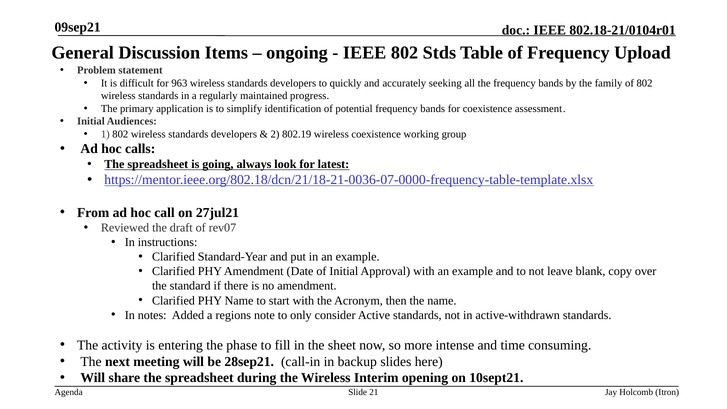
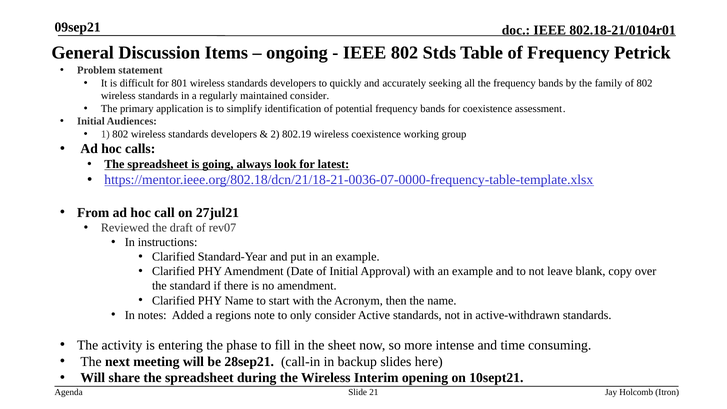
Upload: Upload -> Petrick (642, 53)
963: 963 -> 801 (179, 83)
maintained progress: progress -> consider (310, 96)
